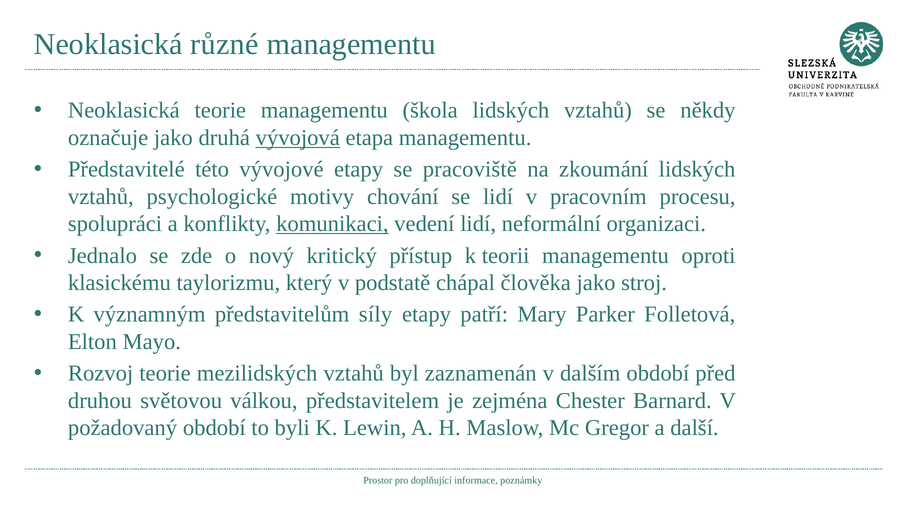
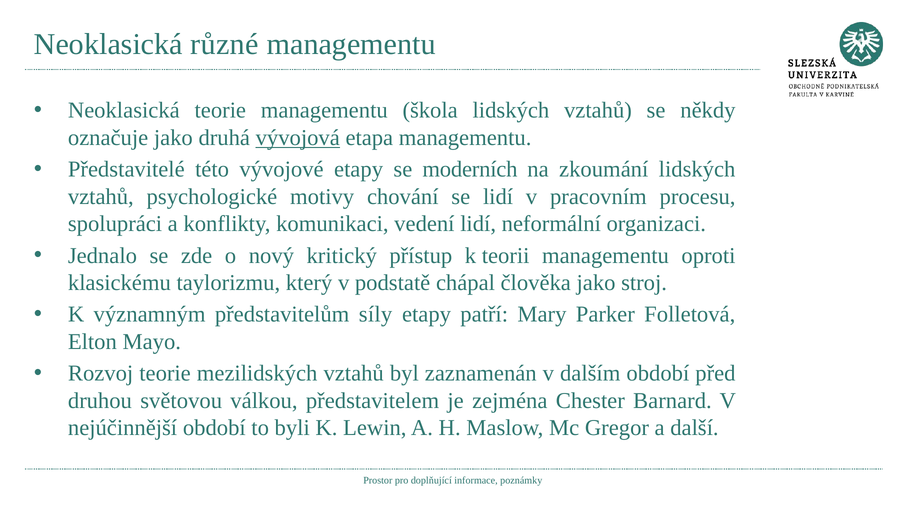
pracoviště: pracoviště -> moderních (470, 169)
komunikaci underline: present -> none (332, 224)
požadovaný: požadovaný -> nejúčinnější (123, 428)
